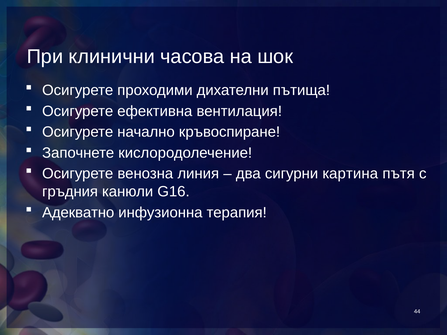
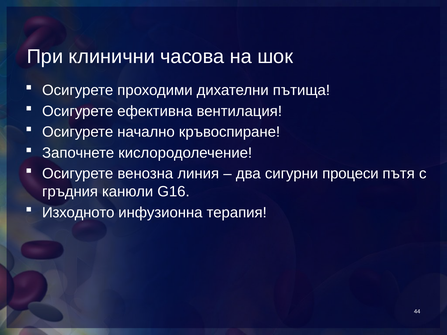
картина: картина -> процеси (350, 174)
Адекватно: Адекватно -> Изходното (78, 213)
